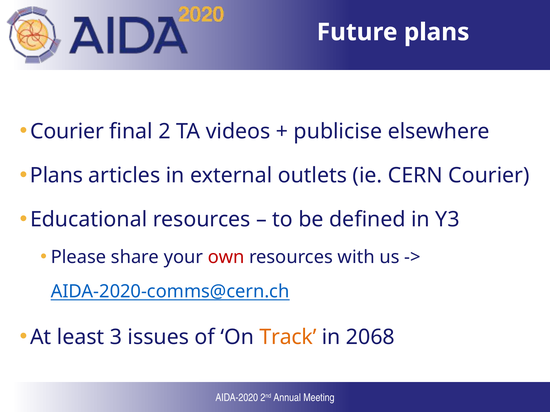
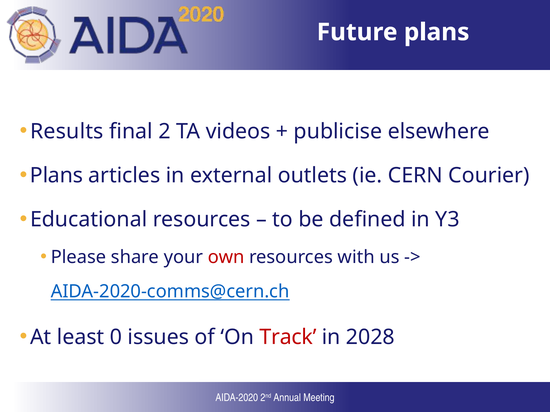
Courier: Courier -> Results (67, 132)
3: 3 -> 0 (116, 337)
Track colour: orange -> red (288, 337)
2068: 2068 -> 2028 (370, 337)
